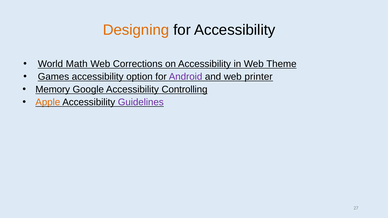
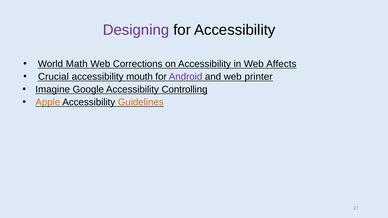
Designing colour: orange -> purple (136, 30)
Theme: Theme -> Affects (281, 64)
Games: Games -> Crucial (53, 77)
option: option -> mouth (140, 77)
Memory: Memory -> Imagine (53, 90)
Guidelines colour: purple -> orange (141, 102)
